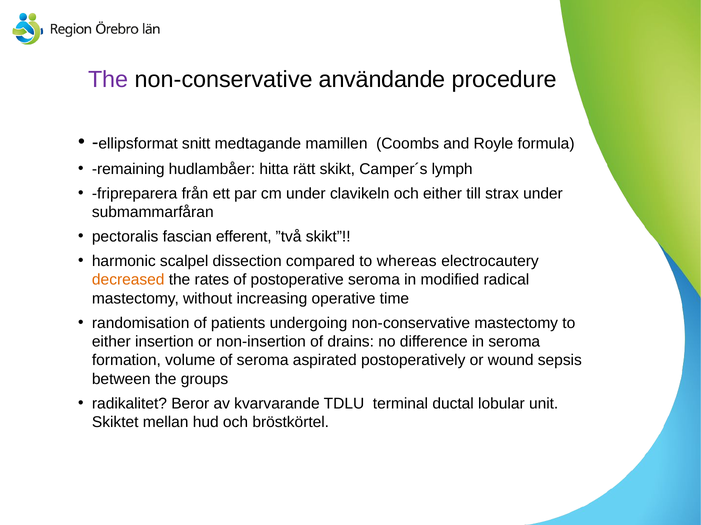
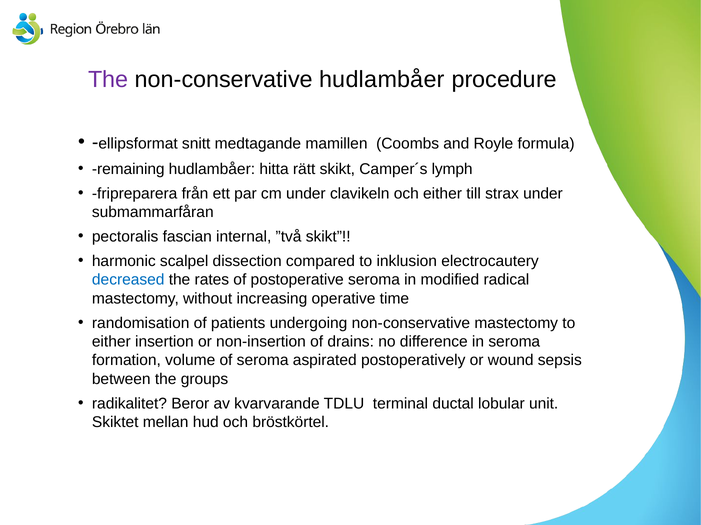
non-conservative användande: användande -> hudlambåer (382, 79)
efferent: efferent -> internal (244, 237)
whereas: whereas -> inklusion (407, 262)
decreased colour: orange -> blue (128, 280)
